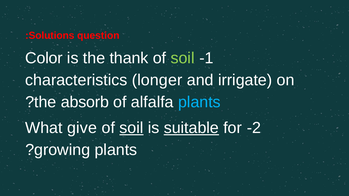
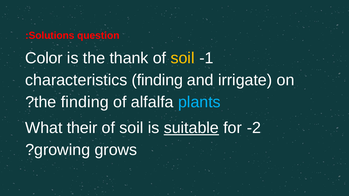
soil colour: light green -> yellow (183, 58)
characteristics longer: longer -> finding (157, 80)
the absorb: absorb -> finding (85, 102)
give: give -> their (82, 128)
soil underline: present -> none (131, 128)
growing plants: plants -> grows (116, 150)
